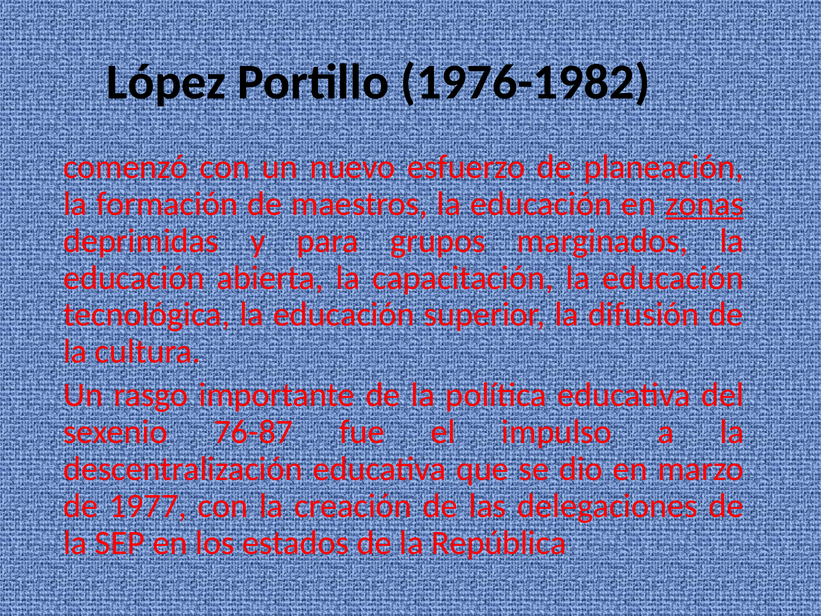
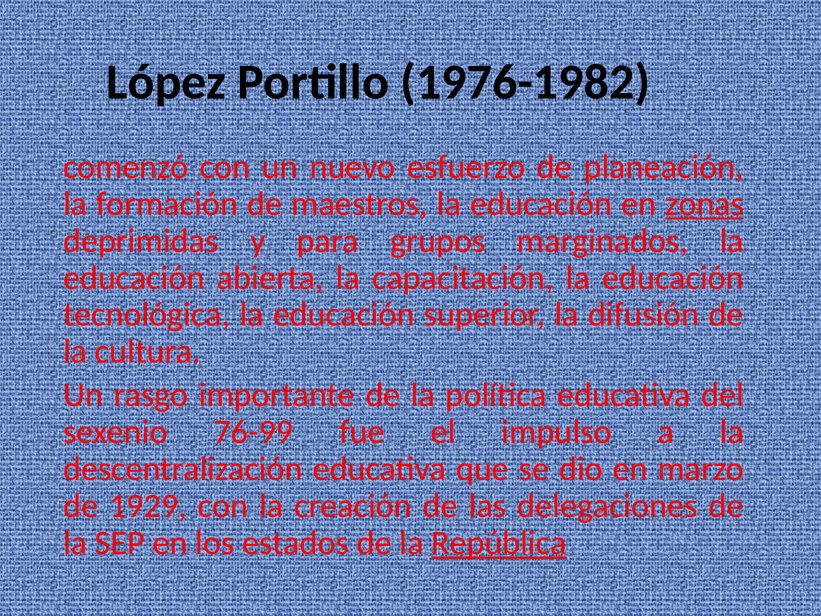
76-87: 76-87 -> 76-99 (253, 432)
1977: 1977 -> 1929 (148, 506)
República underline: none -> present (499, 543)
